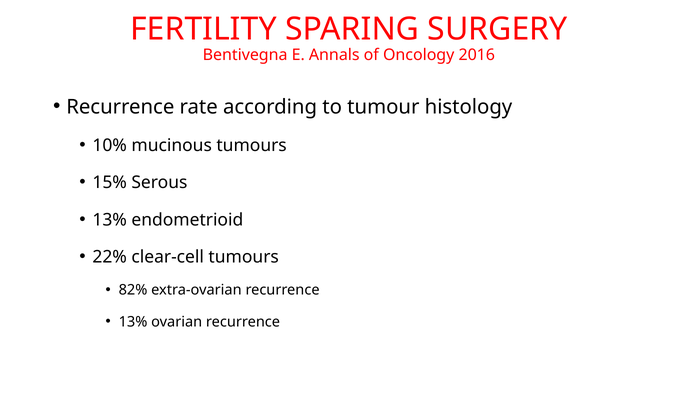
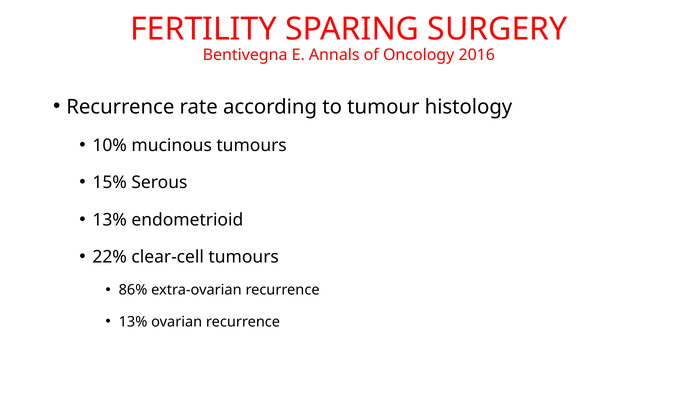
82%: 82% -> 86% (133, 290)
